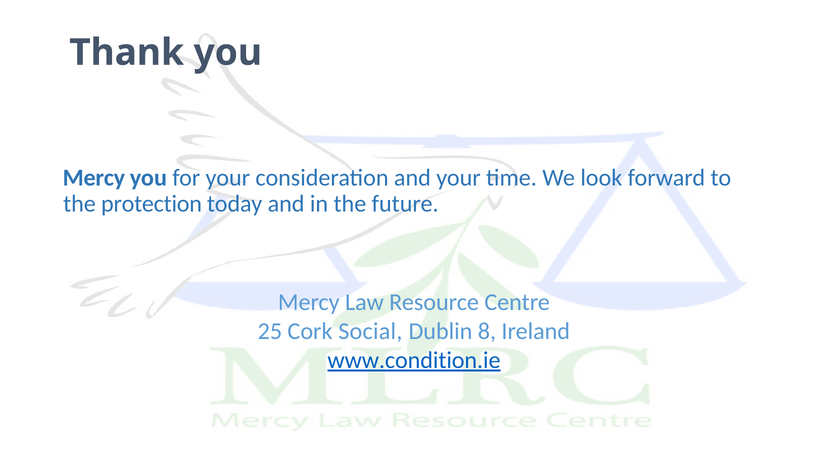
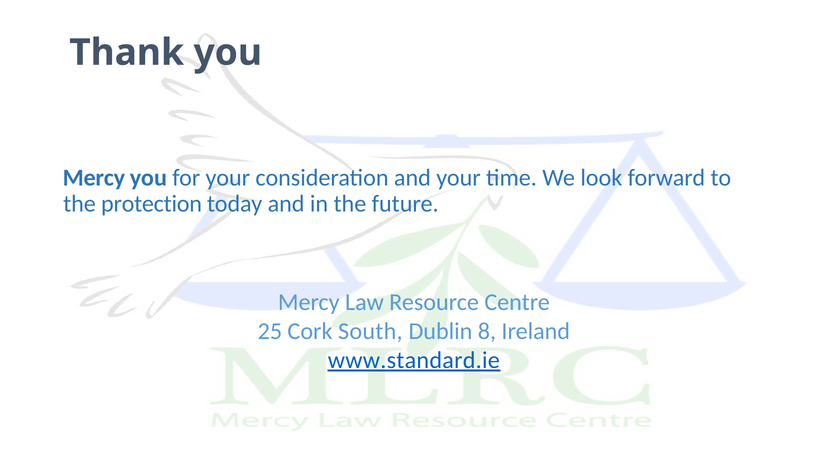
Social: Social -> South (370, 331)
www.condition.ie: www.condition.ie -> www.standard.ie (414, 360)
